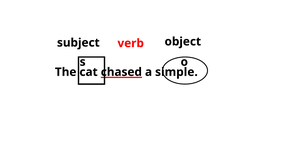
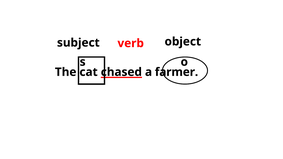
simple: simple -> farmer (177, 72)
